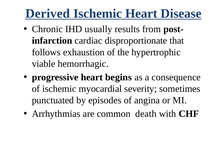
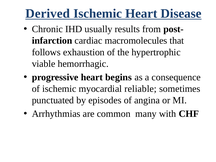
disproportionate: disproportionate -> macromolecules (136, 41)
severity: severity -> reliable (141, 89)
death: death -> many (146, 114)
